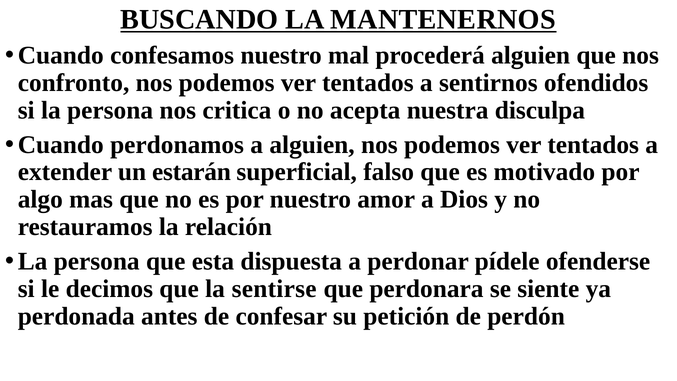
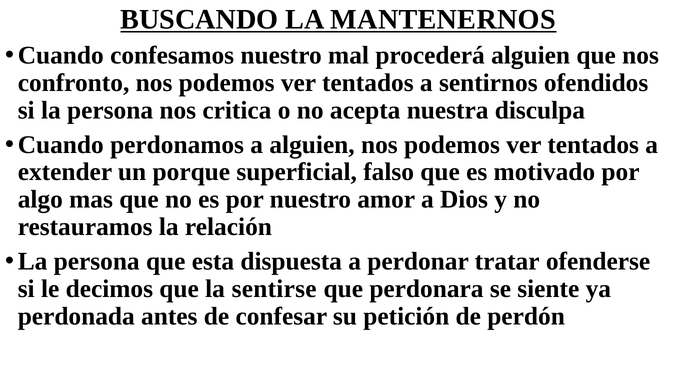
estarán: estarán -> porque (191, 172)
pídele: pídele -> tratar (507, 261)
